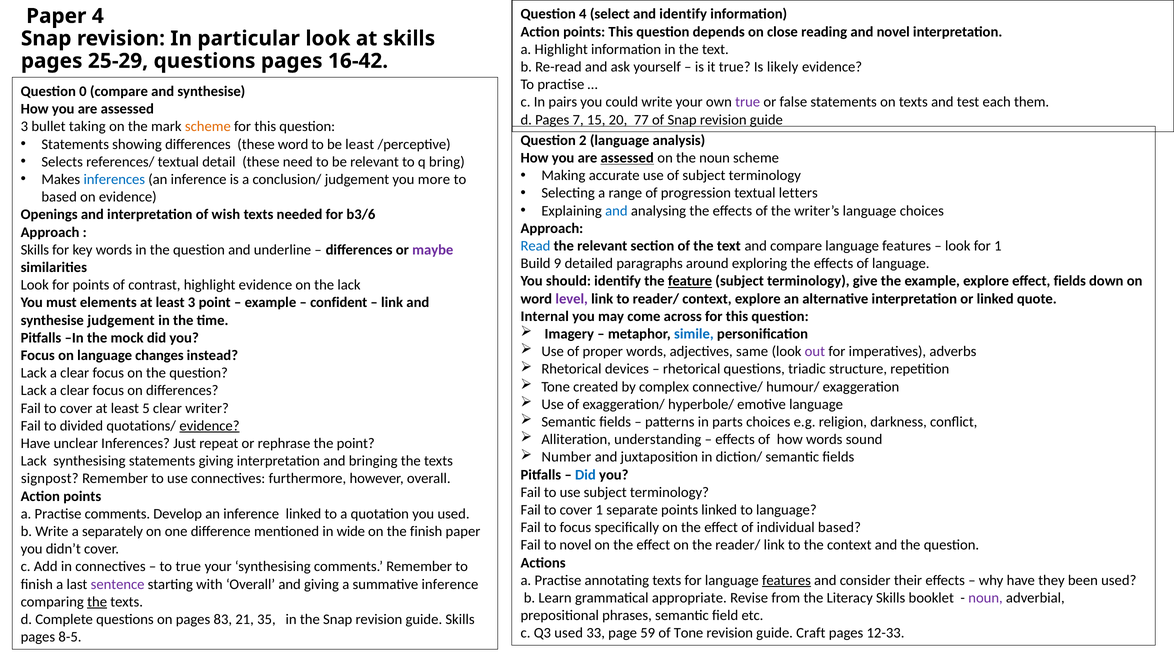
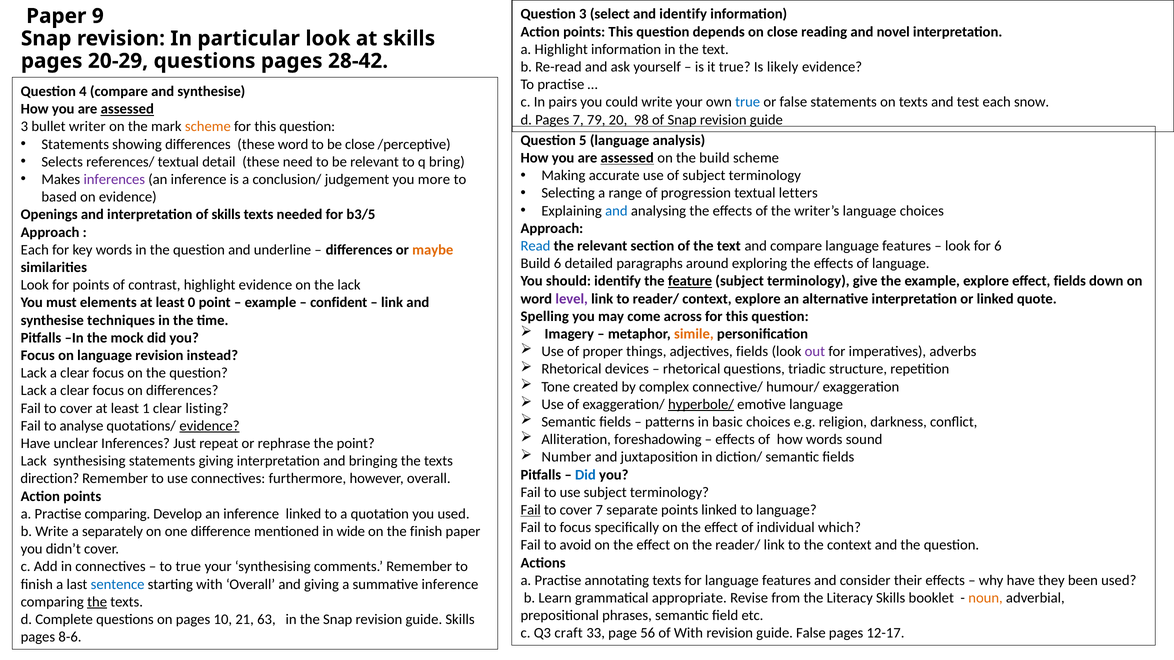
Question 4: 4 -> 3 (583, 14)
Paper 4: 4 -> 9 (98, 16)
25-29: 25-29 -> 20-29 (118, 61)
16-42: 16-42 -> 28-42 (358, 61)
0: 0 -> 4 (83, 91)
true colour: purple -> blue (748, 102)
them: them -> snow (1032, 102)
assessed underline: none -> present (127, 109)
15: 15 -> 79 (596, 120)
77: 77 -> 98 (641, 120)
taking: taking -> writer (87, 127)
2: 2 -> 5 (583, 140)
be least: least -> close (360, 144)
the noun: noun -> build (714, 158)
inferences colour: blue -> purple (114, 180)
of wish: wish -> skills (226, 215)
b3/6: b3/6 -> b3/5 (361, 215)
for 1: 1 -> 6 (998, 246)
Skills: Skills -> Each (35, 250)
maybe colour: purple -> orange (433, 250)
Build 9: 9 -> 6 (558, 264)
least 3: 3 -> 0 (192, 303)
Internal: Internal -> Spelling (545, 316)
synthesise judgement: judgement -> techniques (121, 320)
simile colour: blue -> orange (694, 334)
proper words: words -> things (646, 352)
adjectives same: same -> fields (752, 352)
language changes: changes -> revision (159, 356)
hyperbole/ underline: none -> present (701, 405)
5: 5 -> 1 (146, 408)
writer: writer -> listing (207, 408)
parts: parts -> basic (727, 422)
divided: divided -> analyse (82, 426)
understanding: understanding -> foreshadowing (658, 440)
signpost: signpost -> direction (50, 479)
Fail underline: none -> present (531, 510)
cover 1: 1 -> 7 (599, 510)
Practise comments: comments -> comparing (117, 514)
individual based: based -> which (839, 528)
to novel: novel -> avoid (576, 545)
features underline: present -> none (786, 581)
sentence colour: purple -> blue (118, 585)
noun colour: purple -> orange (986, 598)
83: 83 -> 10 (223, 620)
35: 35 -> 63 (266, 620)
Q3 used: used -> craft (569, 633)
59: 59 -> 56 (648, 633)
of Tone: Tone -> With (688, 633)
guide Craft: Craft -> False (811, 633)
12-33: 12-33 -> 12-17 (886, 633)
8-5: 8-5 -> 8-6 (70, 637)
